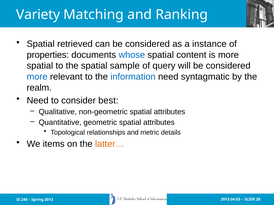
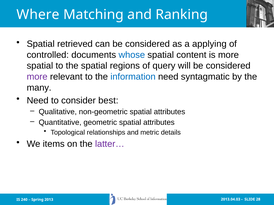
Variety: Variety -> Where (38, 15)
instance: instance -> applying (209, 44)
properties: properties -> controlled (48, 55)
sample: sample -> regions (125, 66)
more colour: blue -> purple (37, 77)
realm: realm -> many (39, 88)
latter… colour: orange -> purple (110, 144)
